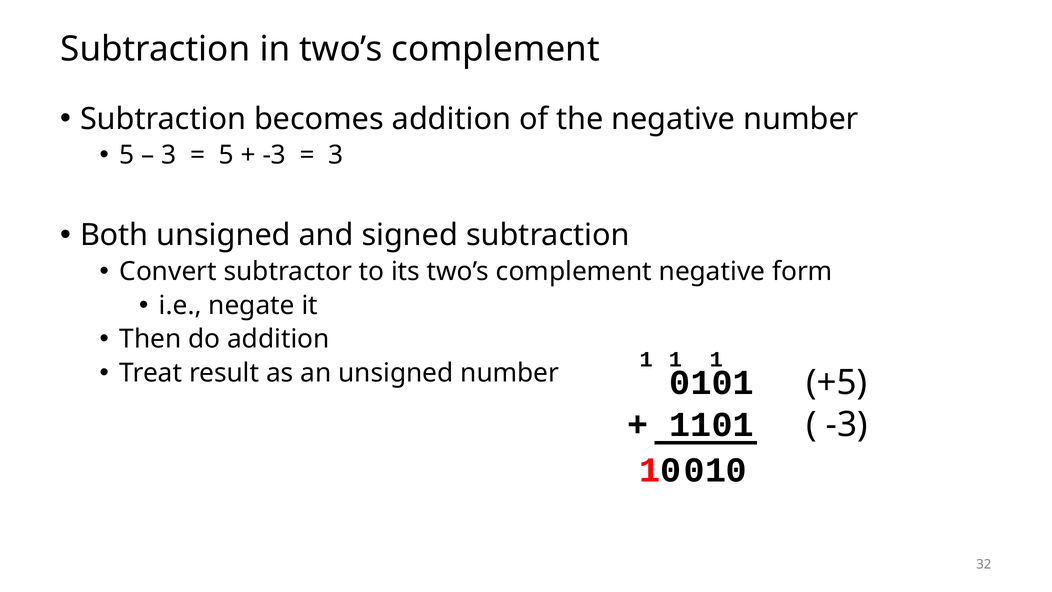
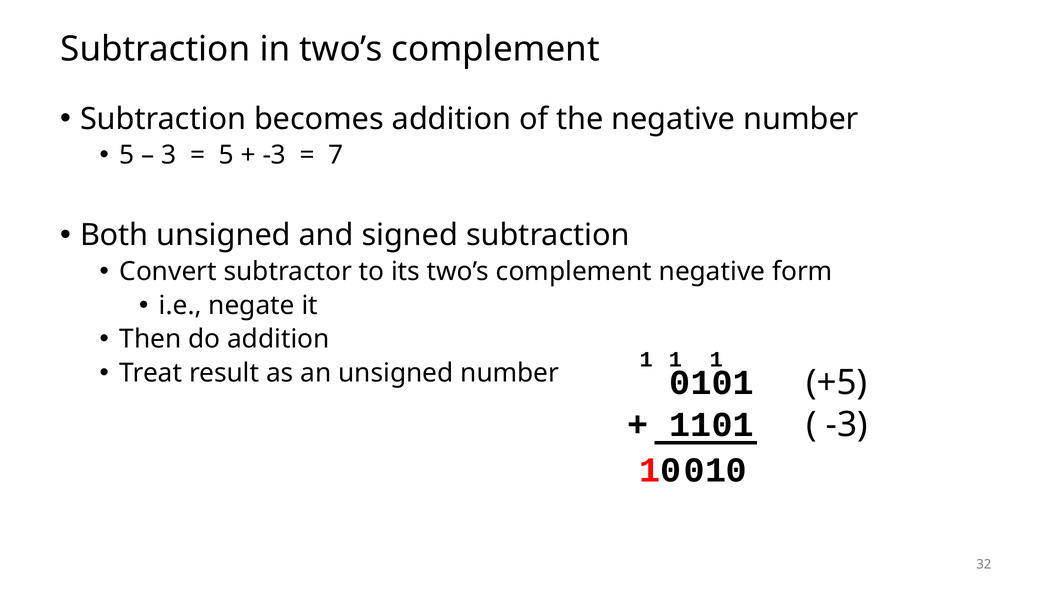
3: 3 -> 7 (336, 155)
